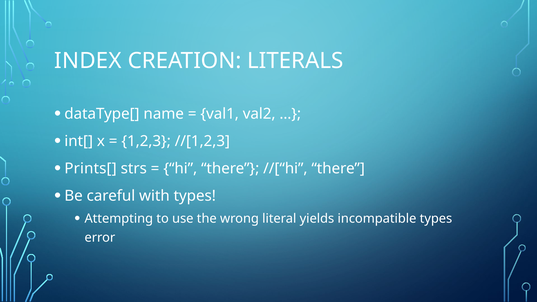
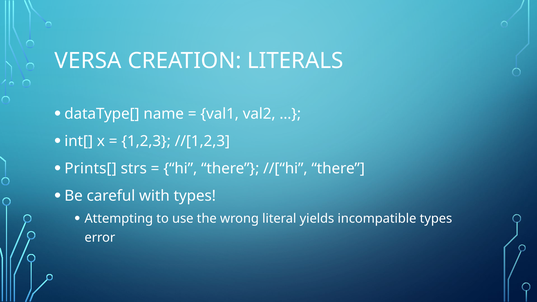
INDEX: INDEX -> VERSA (88, 61)
